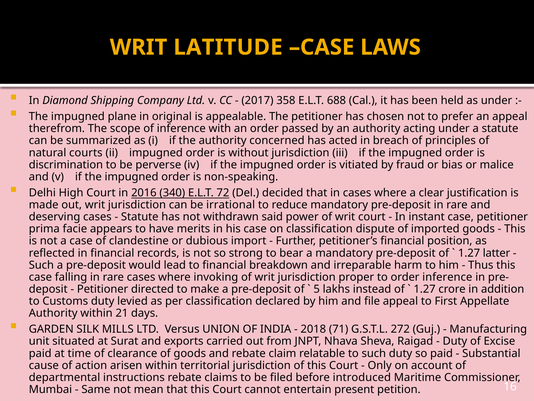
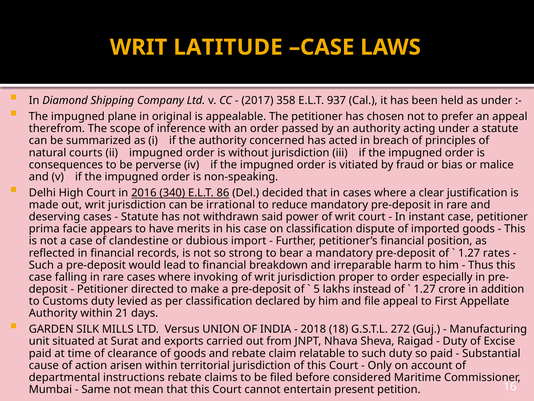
688: 688 -> 937 (336, 100)
discrimination: discrimination -> consequences (66, 165)
72: 72 -> 86 (223, 193)
latter: latter -> rates (496, 253)
order inference: inference -> especially (447, 277)
71: 71 -> 18 (339, 329)
introduced: introduced -> considered (362, 377)
